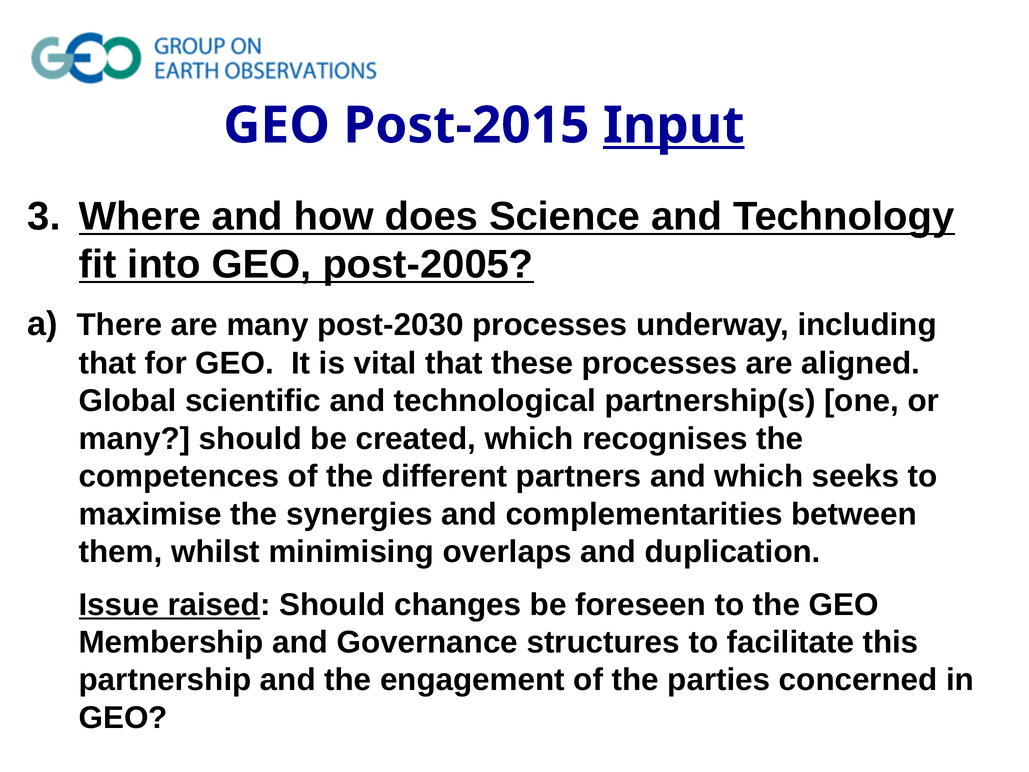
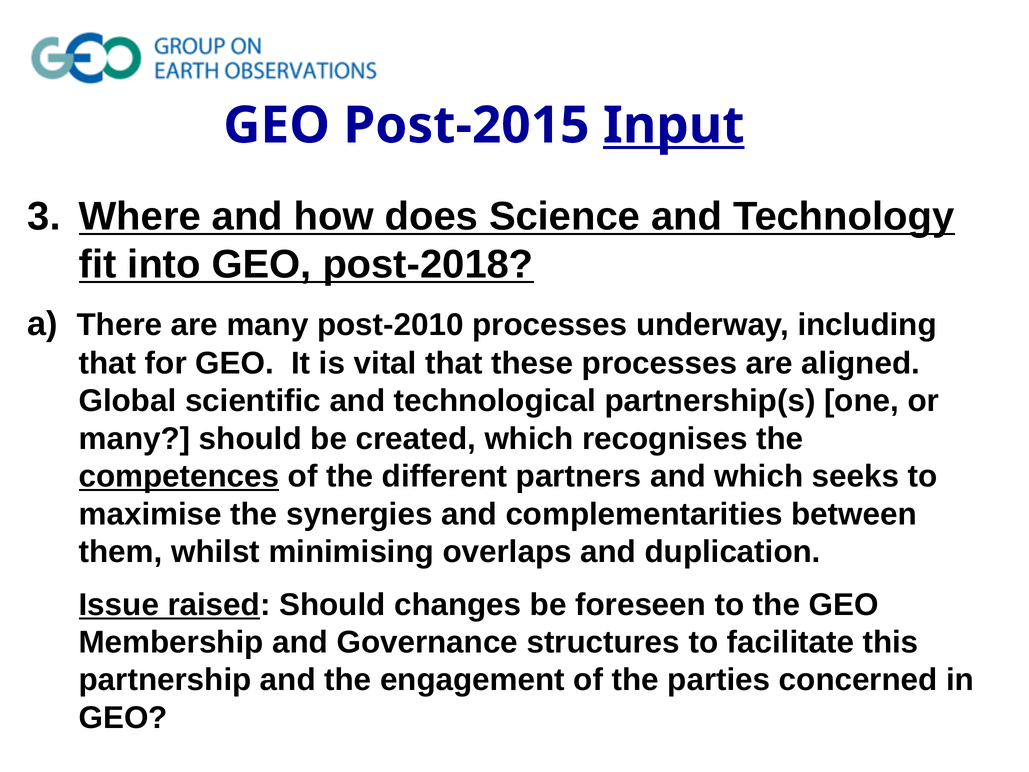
post-2005: post-2005 -> post-2018 (428, 264)
post-2030: post-2030 -> post-2010 (390, 325)
competences underline: none -> present (179, 476)
